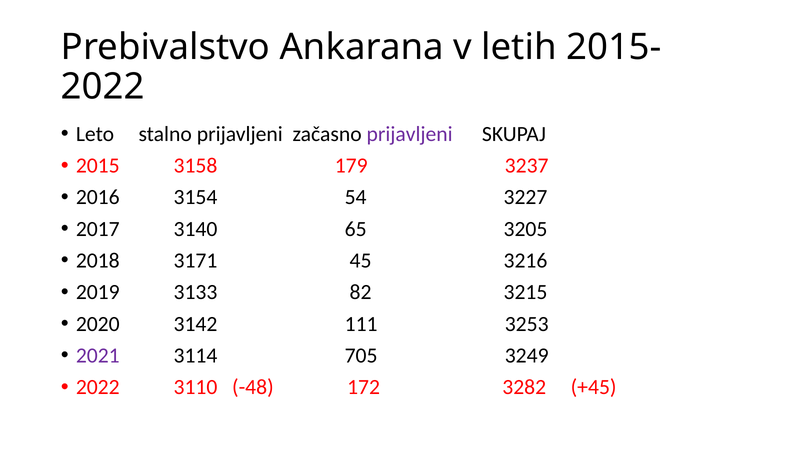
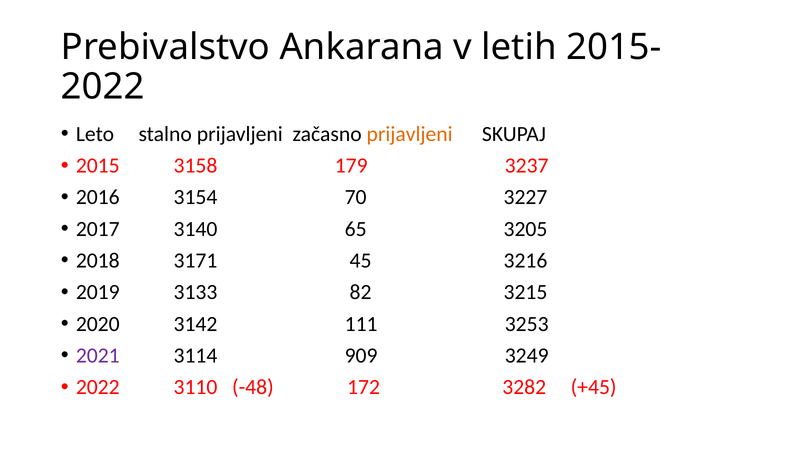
prijavljeni colour: purple -> orange (410, 134)
54: 54 -> 70 (356, 198)
705: 705 -> 909 (361, 356)
